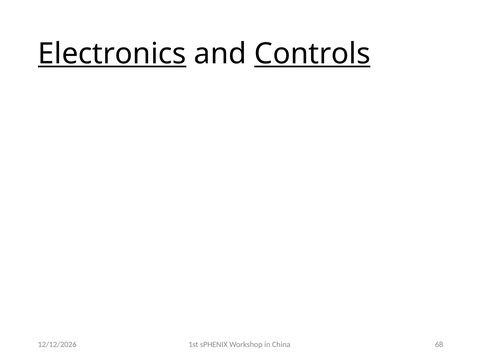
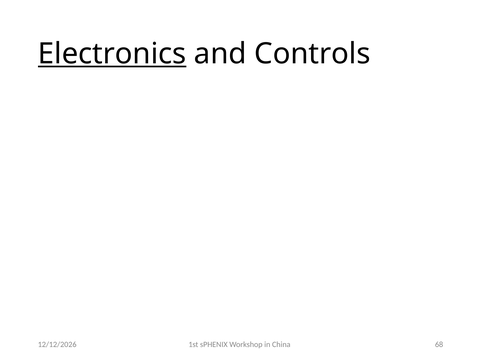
Controls underline: present -> none (312, 54)
